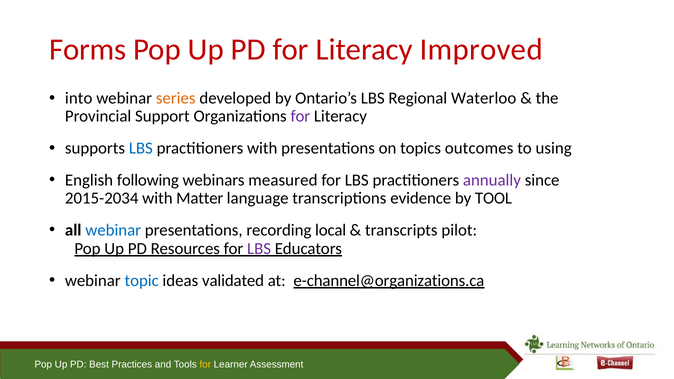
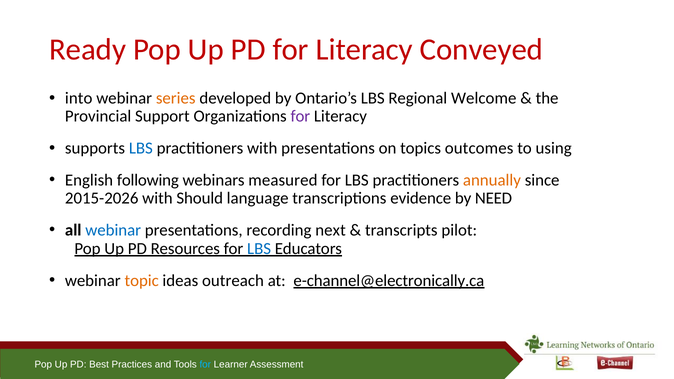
Forms: Forms -> Ready (88, 49)
Improved: Improved -> Conveyed (482, 49)
Waterloo: Waterloo -> Welcome (484, 98)
annually colour: purple -> orange (492, 180)
2015-2034: 2015-2034 -> 2015-2026 (102, 198)
Matter: Matter -> Should (200, 198)
TOOL: TOOL -> NEED (494, 198)
local: local -> next (331, 230)
LBS colour: purple -> blue (259, 249)
topic colour: blue -> orange (142, 281)
validated: validated -> outreach (233, 281)
e-channel@organizations.ca: e-channel@organizations.ca -> e-channel@electronically.ca (389, 281)
for colour: yellow -> light blue (205, 365)
